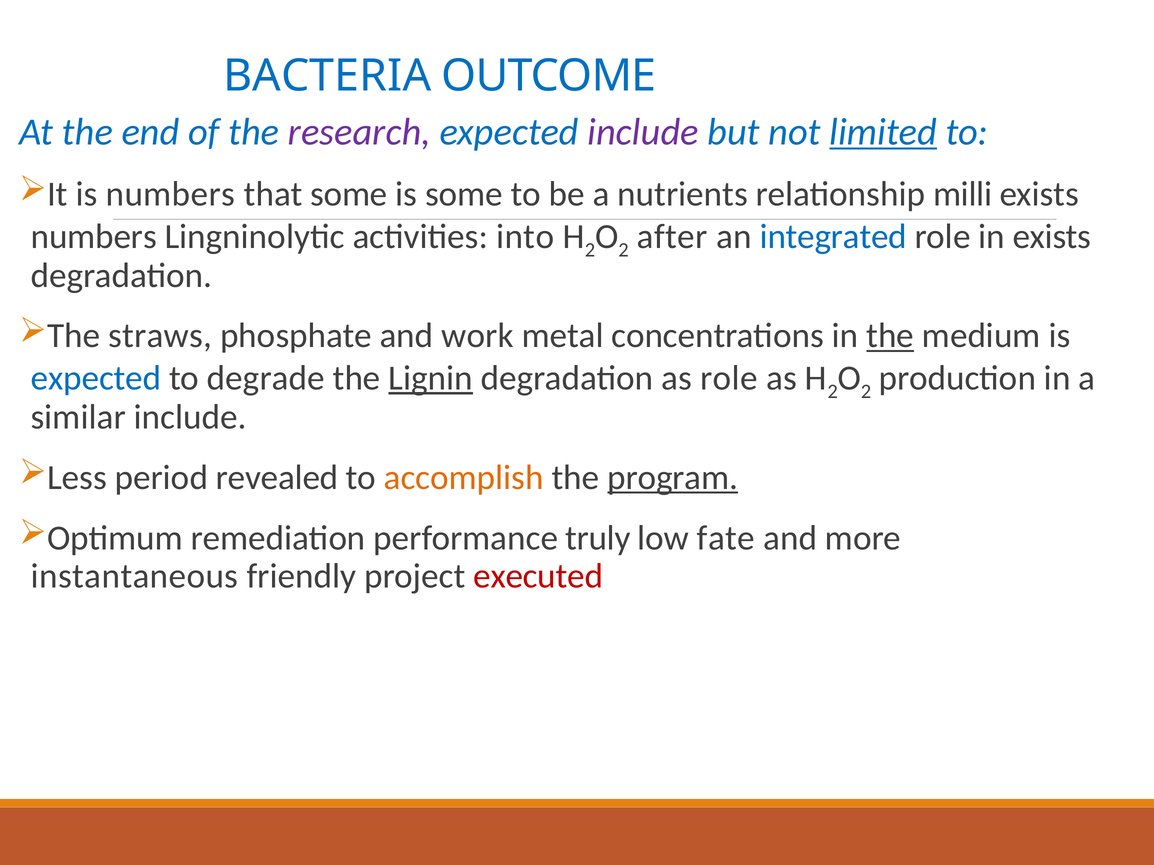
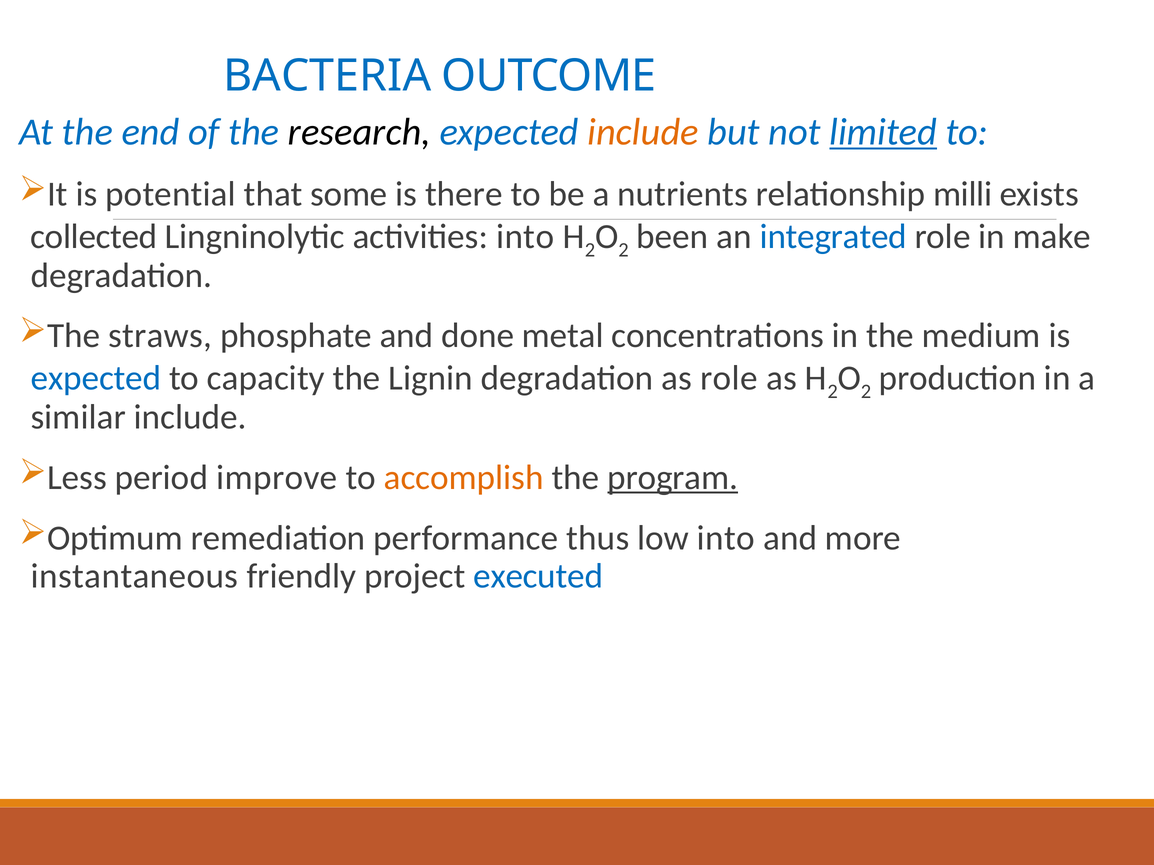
research colour: purple -> black (359, 132)
include colour: purple -> orange (643, 132)
is numbers: numbers -> potential (171, 194)
is some: some -> there (464, 194)
numbers: numbers -> collected (94, 237)
after: after -> been (672, 237)
in exists: exists -> make (1052, 237)
work: work -> done (478, 336)
the underline: present -> none (890, 336)
degrade: degrade -> capacity (266, 378)
Lignin underline: present -> none (431, 378)
revealed: revealed -> improve (277, 478)
truly: truly -> thus (598, 538)
low fate: fate -> into (726, 538)
executed colour: red -> blue (538, 576)
